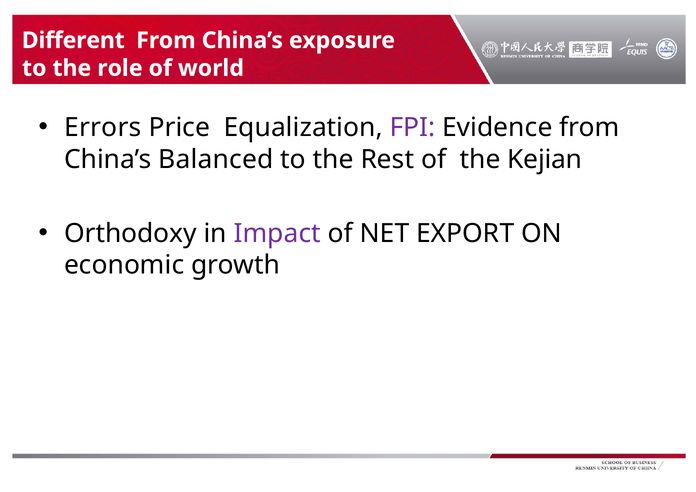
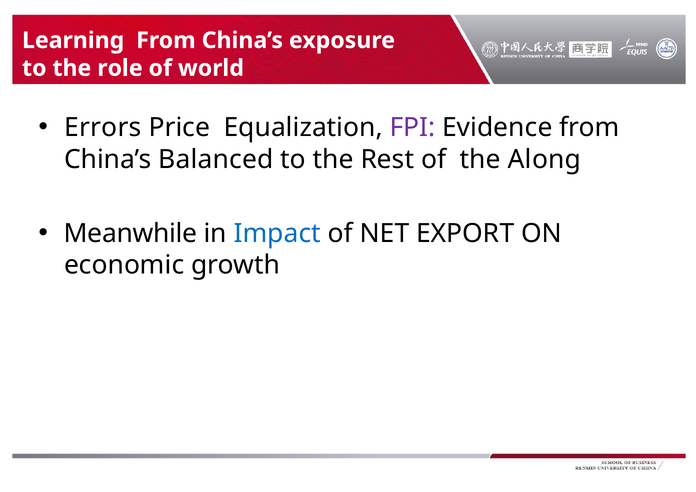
Different: Different -> Learning (73, 40)
Kejian: Kejian -> Along (545, 159)
Orthodoxy: Orthodoxy -> Meanwhile (131, 233)
Impact colour: purple -> blue (277, 233)
